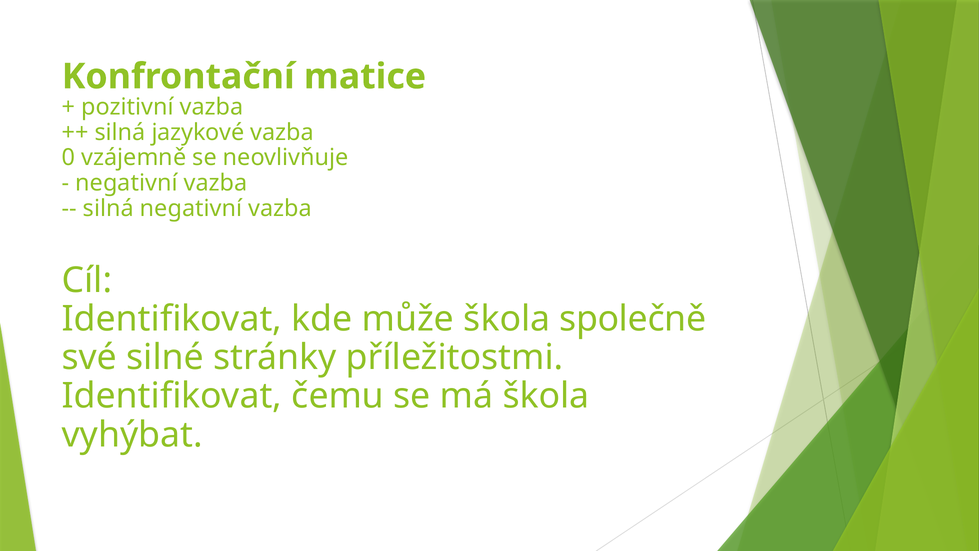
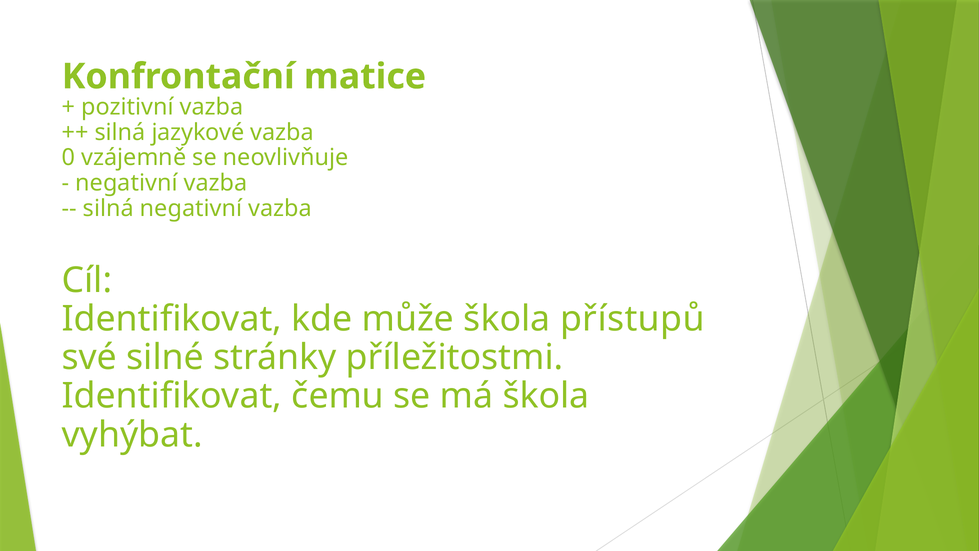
společně: společně -> přístupů (632, 319)
